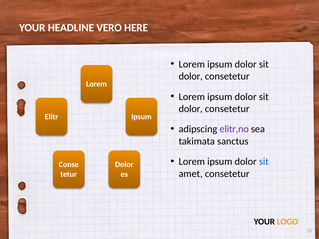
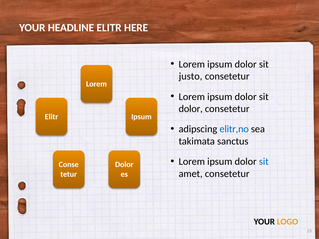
HEADLINE VERO: VERO -> ELITR (109, 28)
dolor: dolor -> justo (191, 76)
elitr,no colour: purple -> blue (234, 129)
